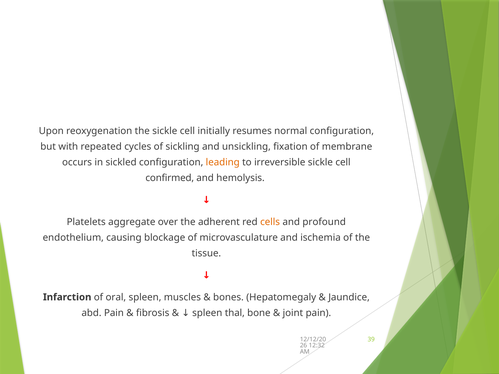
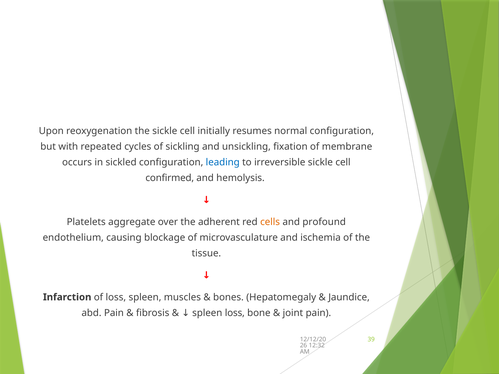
leading colour: orange -> blue (223, 162)
of oral: oral -> loss (116, 297)
spleen thal: thal -> loss (235, 313)
